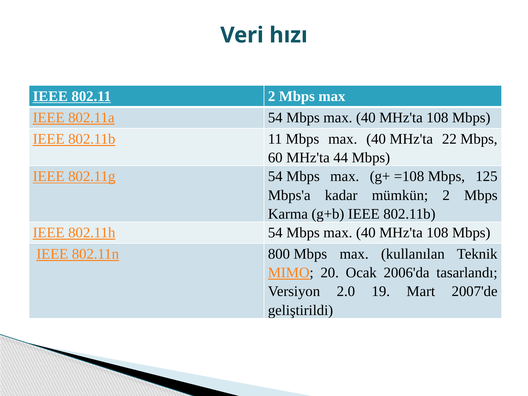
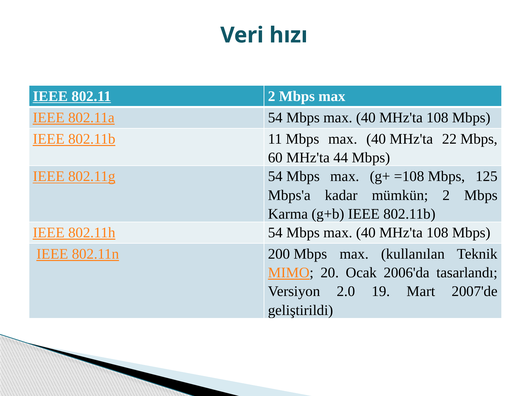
800: 800 -> 200 (279, 254)
